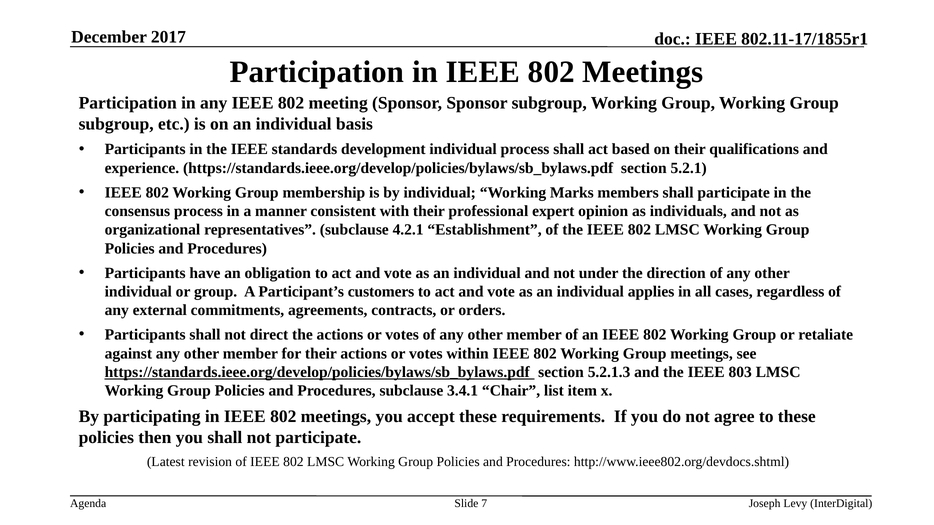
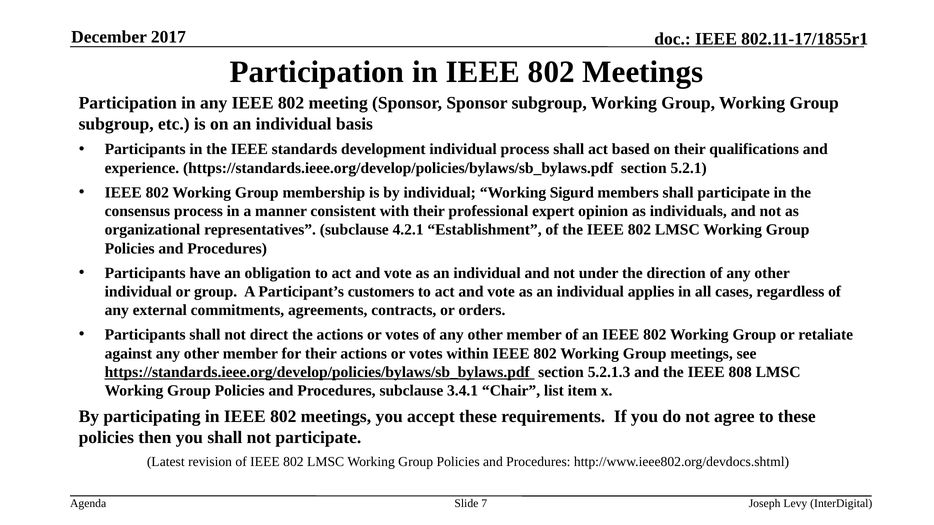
Marks: Marks -> Sigurd (572, 193)
803: 803 -> 808 (740, 372)
